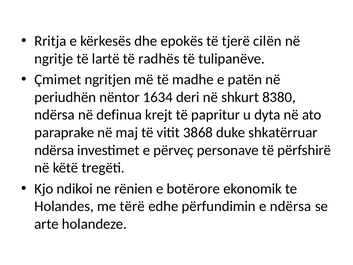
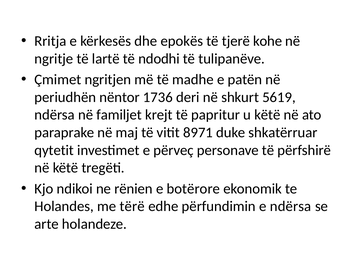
cilën: cilën -> kohe (268, 41)
radhës: radhës -> ndodhi (159, 59)
1634: 1634 -> 1736 (158, 97)
8380: 8380 -> 5619 (279, 97)
definua: definua -> familjet (119, 115)
u dyta: dyta -> këtë (267, 115)
3868: 3868 -> 8971 (198, 132)
ndërsa: ndërsa -> qytetit (54, 150)
